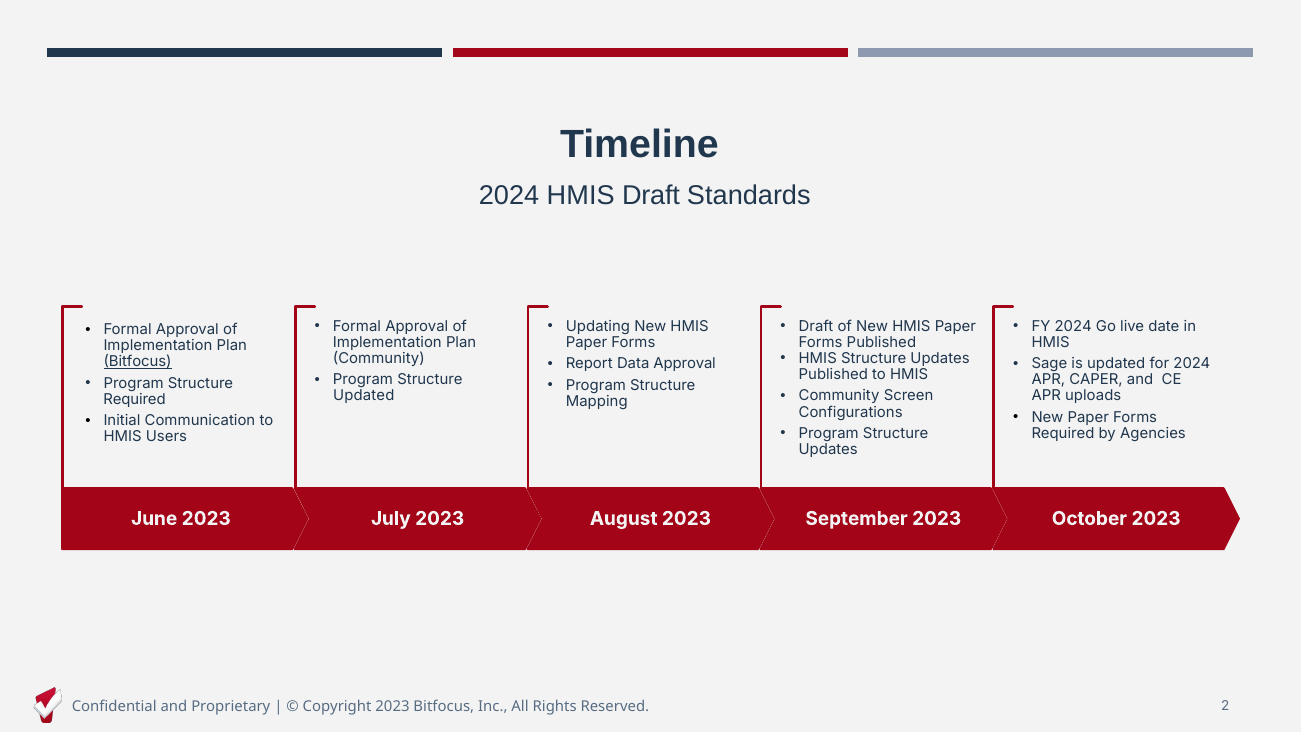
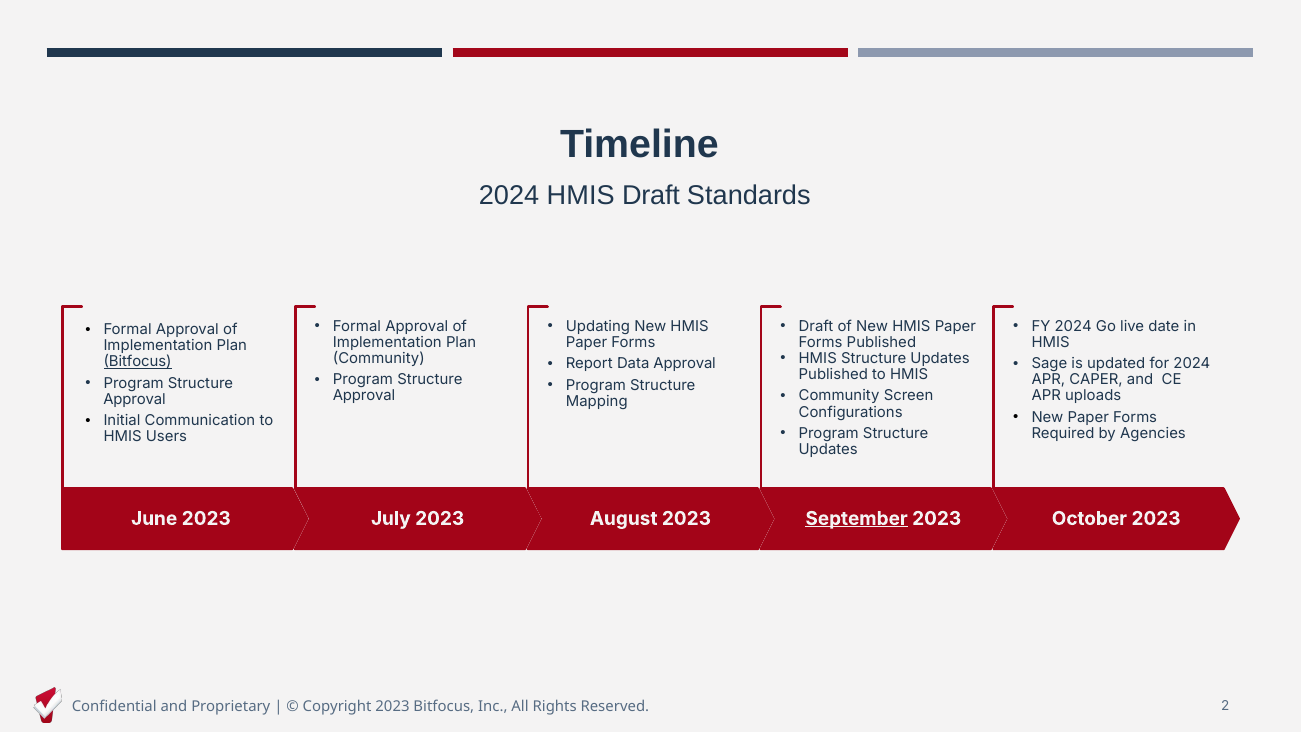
Updated: Updated -> Approval (364, 396)
Required: Required -> Approval (135, 399)
September underline: none -> present (856, 518)
